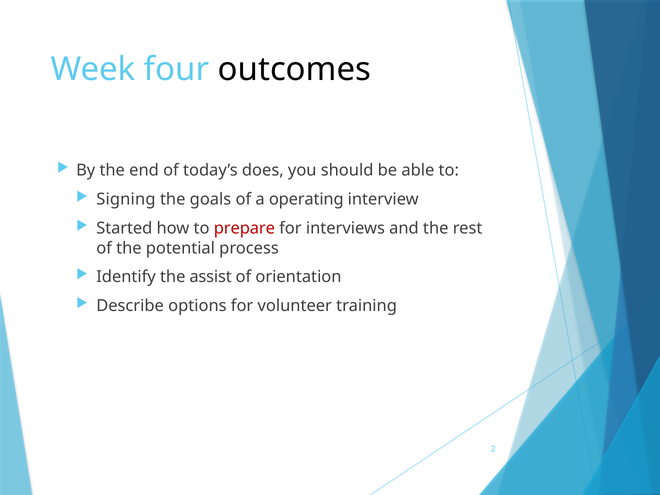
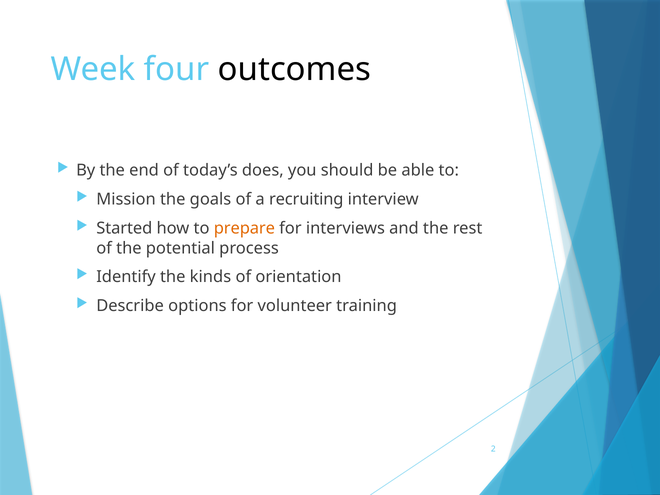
Signing: Signing -> Mission (126, 199)
operating: operating -> recruiting (306, 199)
prepare colour: red -> orange (244, 228)
assist: assist -> kinds (210, 277)
